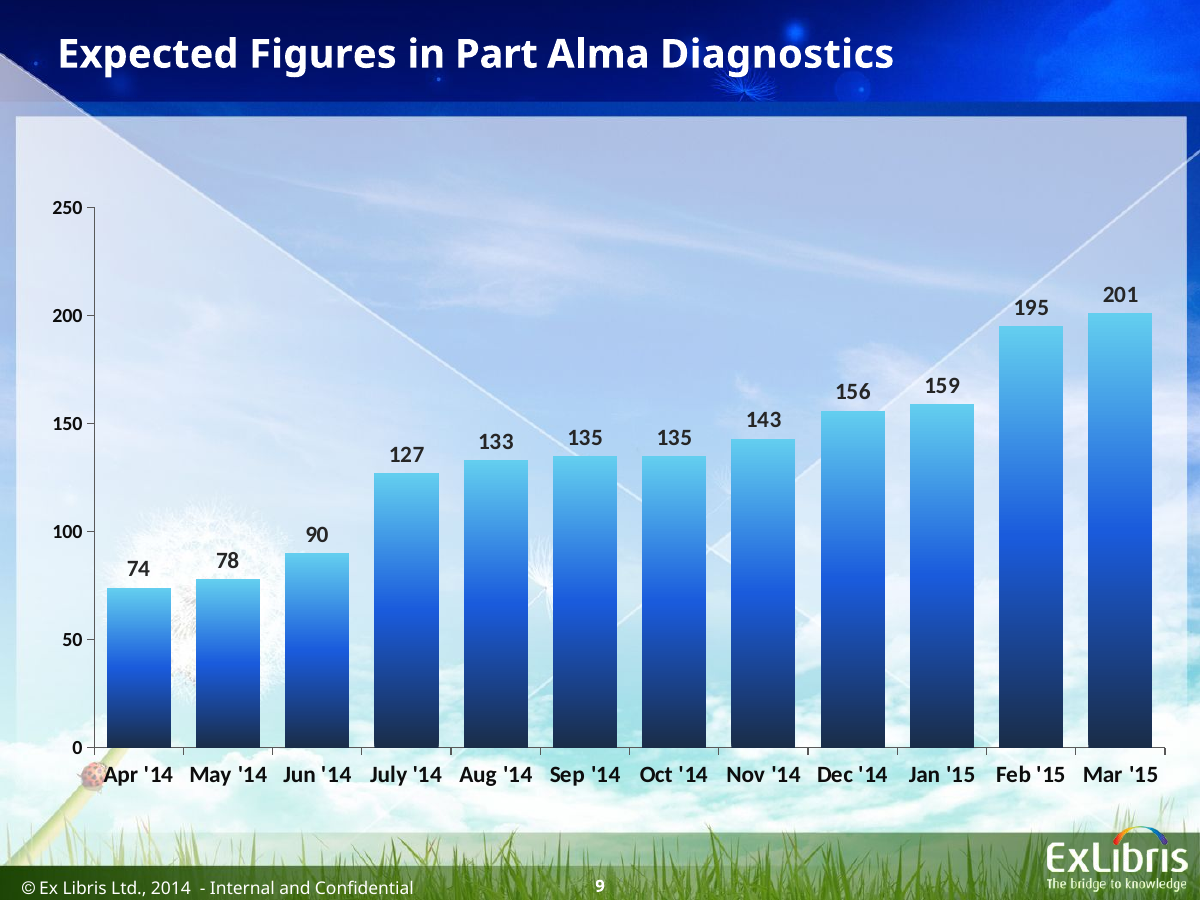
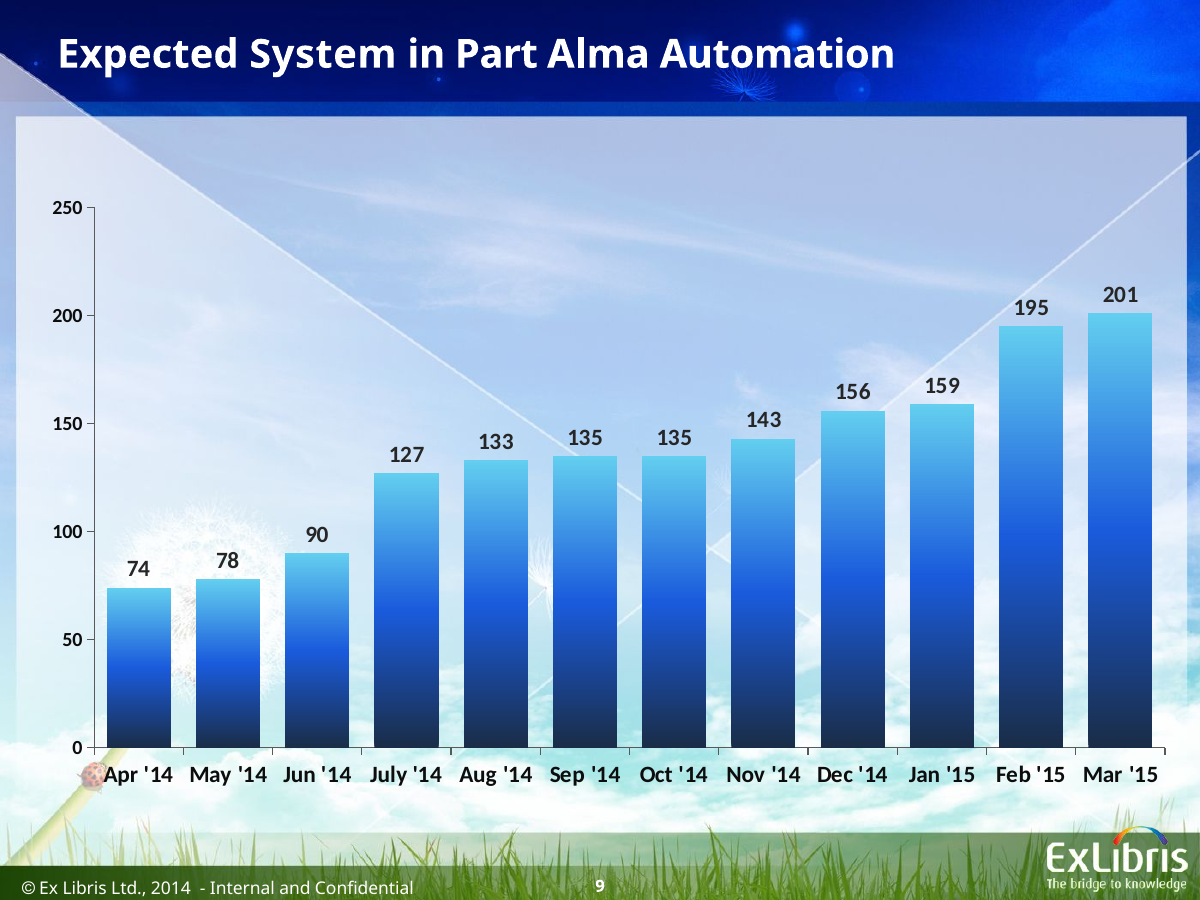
Figures: Figures -> System (323, 54)
Diagnostics: Diagnostics -> Automation (778, 54)
